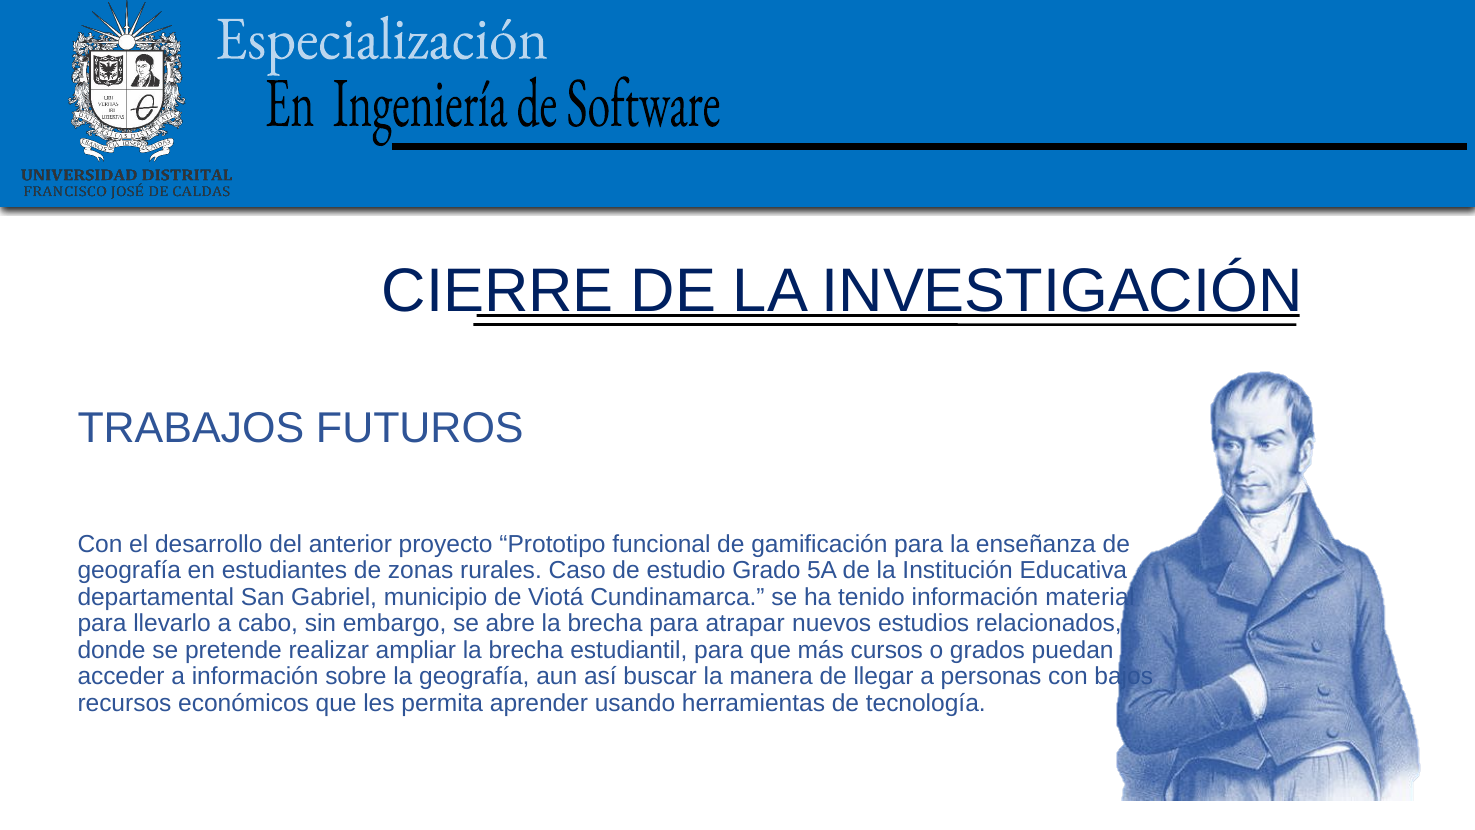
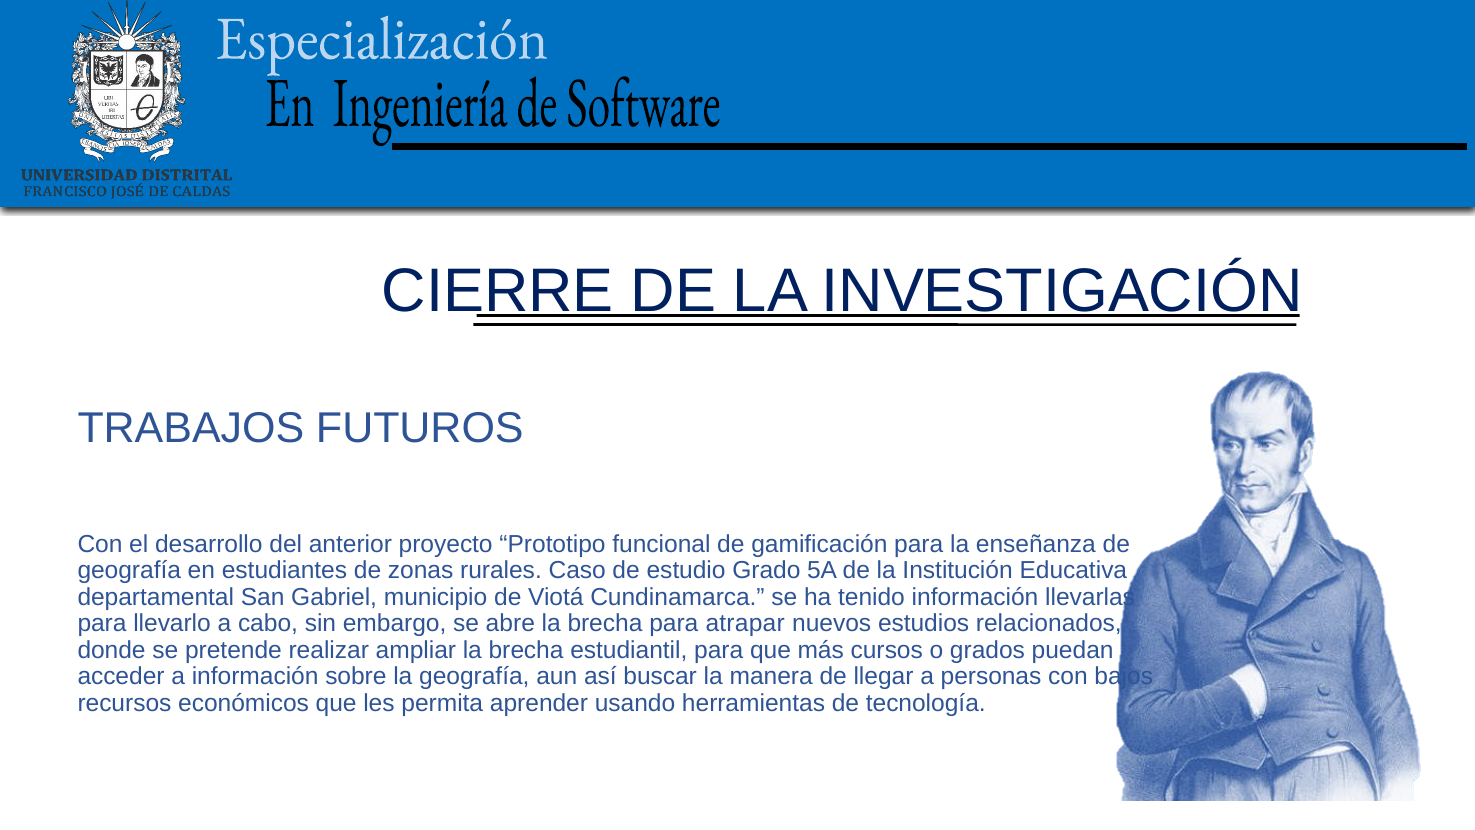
material: material -> llevarlas (1090, 597)
